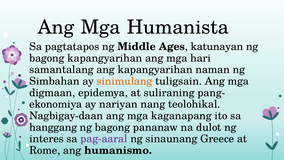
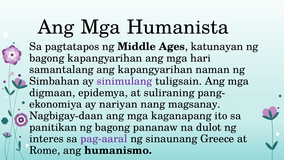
sinimulang colour: orange -> purple (124, 81)
teolohikal: teolohikal -> magsanay (194, 104)
hanggang: hanggang -> panitikan (53, 127)
